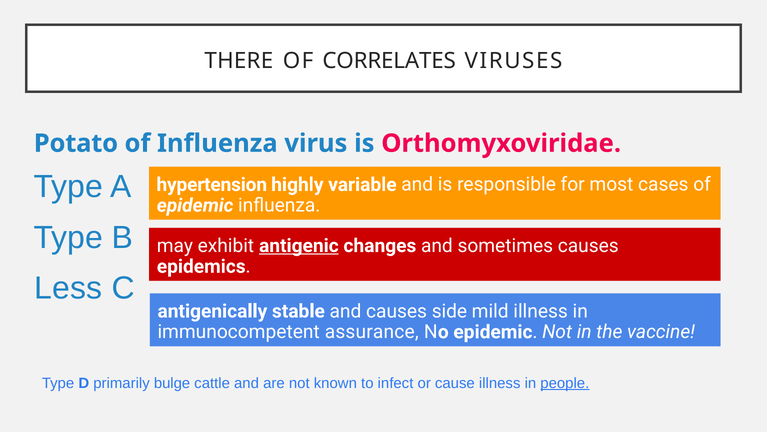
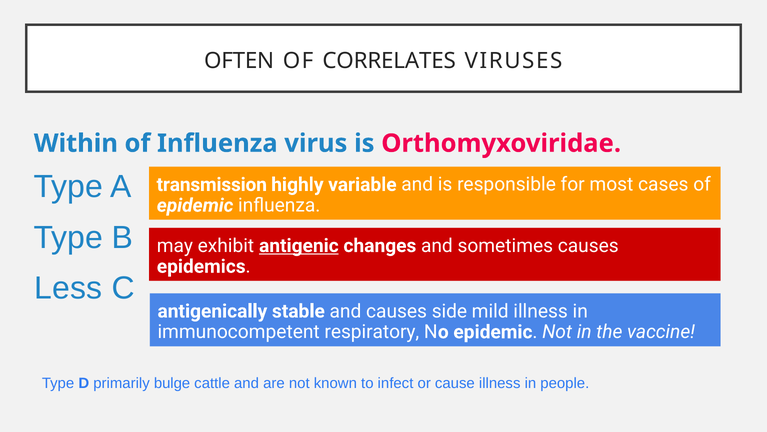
THERE: THERE -> OFTEN (239, 61)
Potato: Potato -> Within (76, 143)
hypertension: hypertension -> transmission (212, 184)
assurance: assurance -> respiratory (372, 332)
people underline: present -> none (565, 383)
